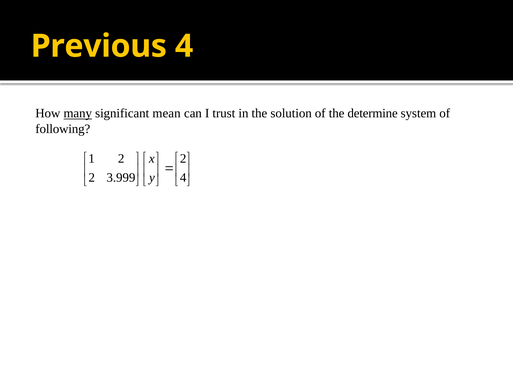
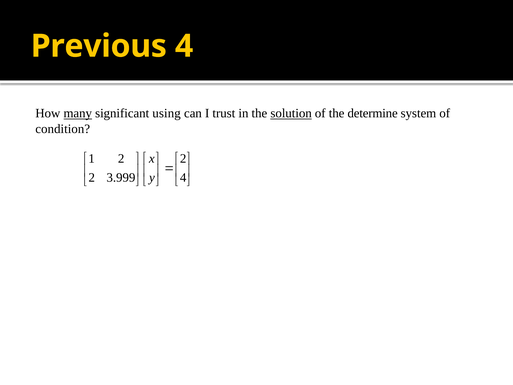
mean: mean -> using (167, 113)
solution underline: none -> present (291, 113)
following: following -> condition (63, 129)
